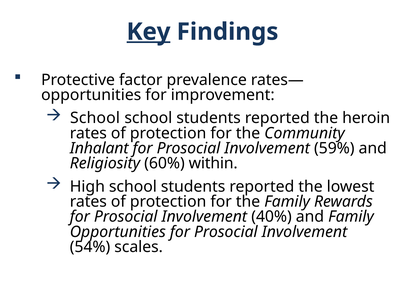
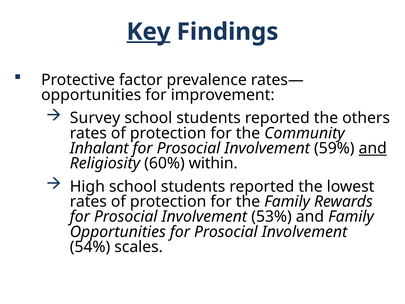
School: School -> Survey (95, 118)
heroin: heroin -> others (366, 118)
and underline: none -> present (373, 148)
40%: 40% -> 53% (272, 217)
